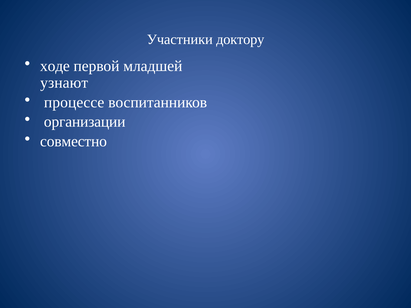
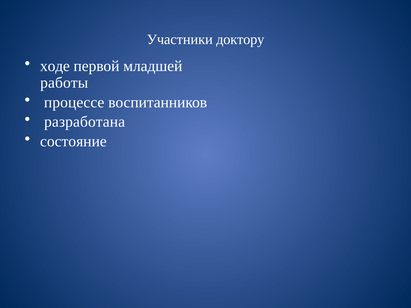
узнают: узнают -> работы (64, 83)
организации: организации -> разработана (85, 122)
совместно: совместно -> состояние (73, 141)
